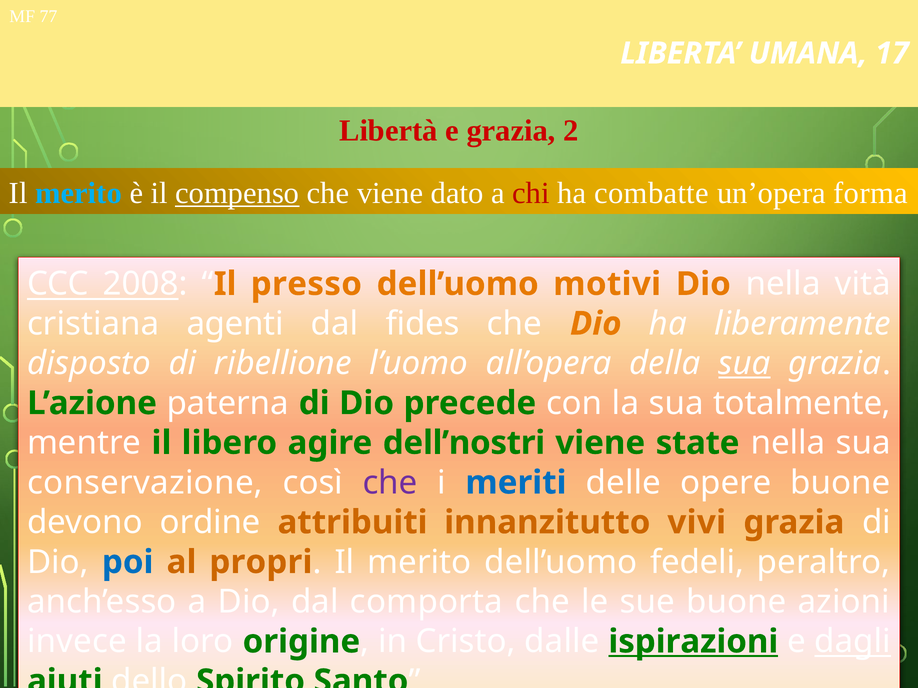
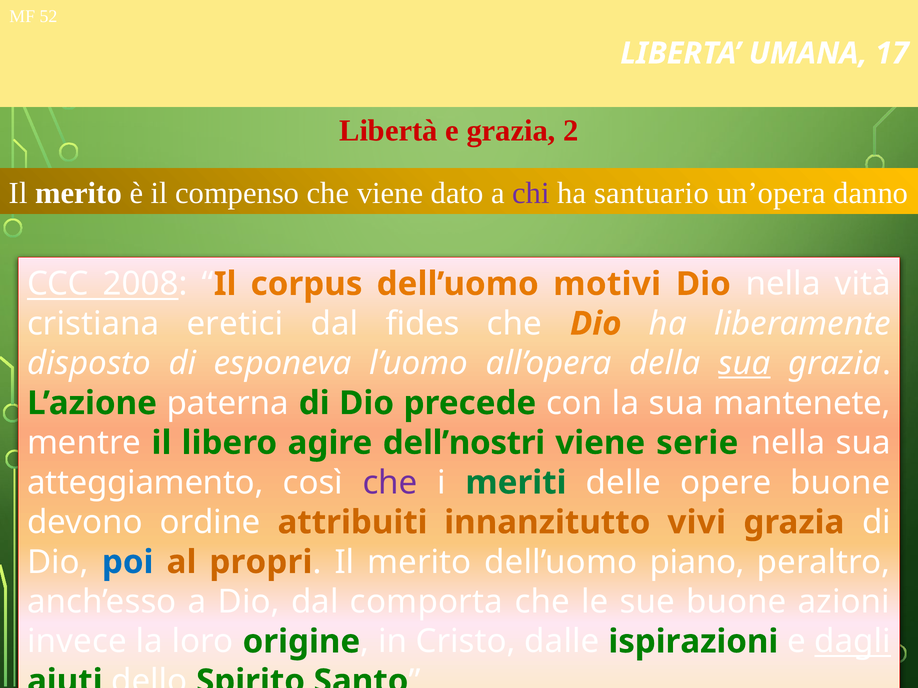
77: 77 -> 52 (49, 16)
merito colour: light blue -> white (79, 193)
compenso underline: present -> none (237, 193)
chi colour: red -> purple (531, 193)
combatte: combatte -> santuario (652, 193)
forma: forma -> danno (871, 193)
presso: presso -> corpus (307, 284)
agenti: agenti -> eretici (235, 324)
ribellione: ribellione -> esponeva (283, 364)
totalmente: totalmente -> mantenete (802, 403)
state: state -> serie (697, 443)
conservazione: conservazione -> atteggiamento (145, 483)
meriti colour: blue -> green (516, 483)
fedeli: fedeli -> piano (697, 562)
ispirazioni underline: present -> none (693, 642)
